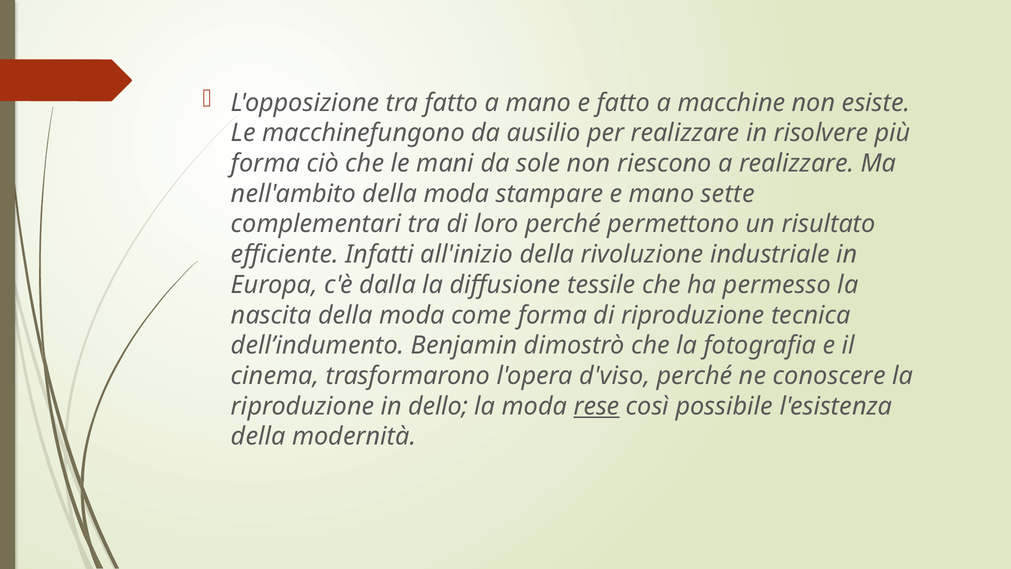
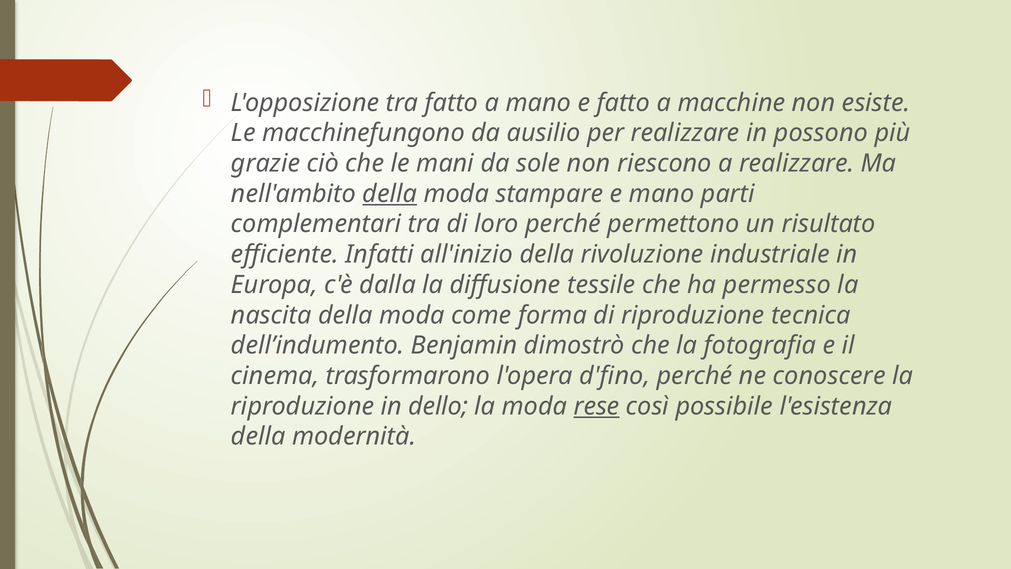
risolvere: risolvere -> possono (821, 133)
forma: forma -> grazie (266, 163)
della underline: none -> present (390, 194)
sette: sette -> parti (728, 194)
d'viso: d'viso -> d'fino (615, 376)
